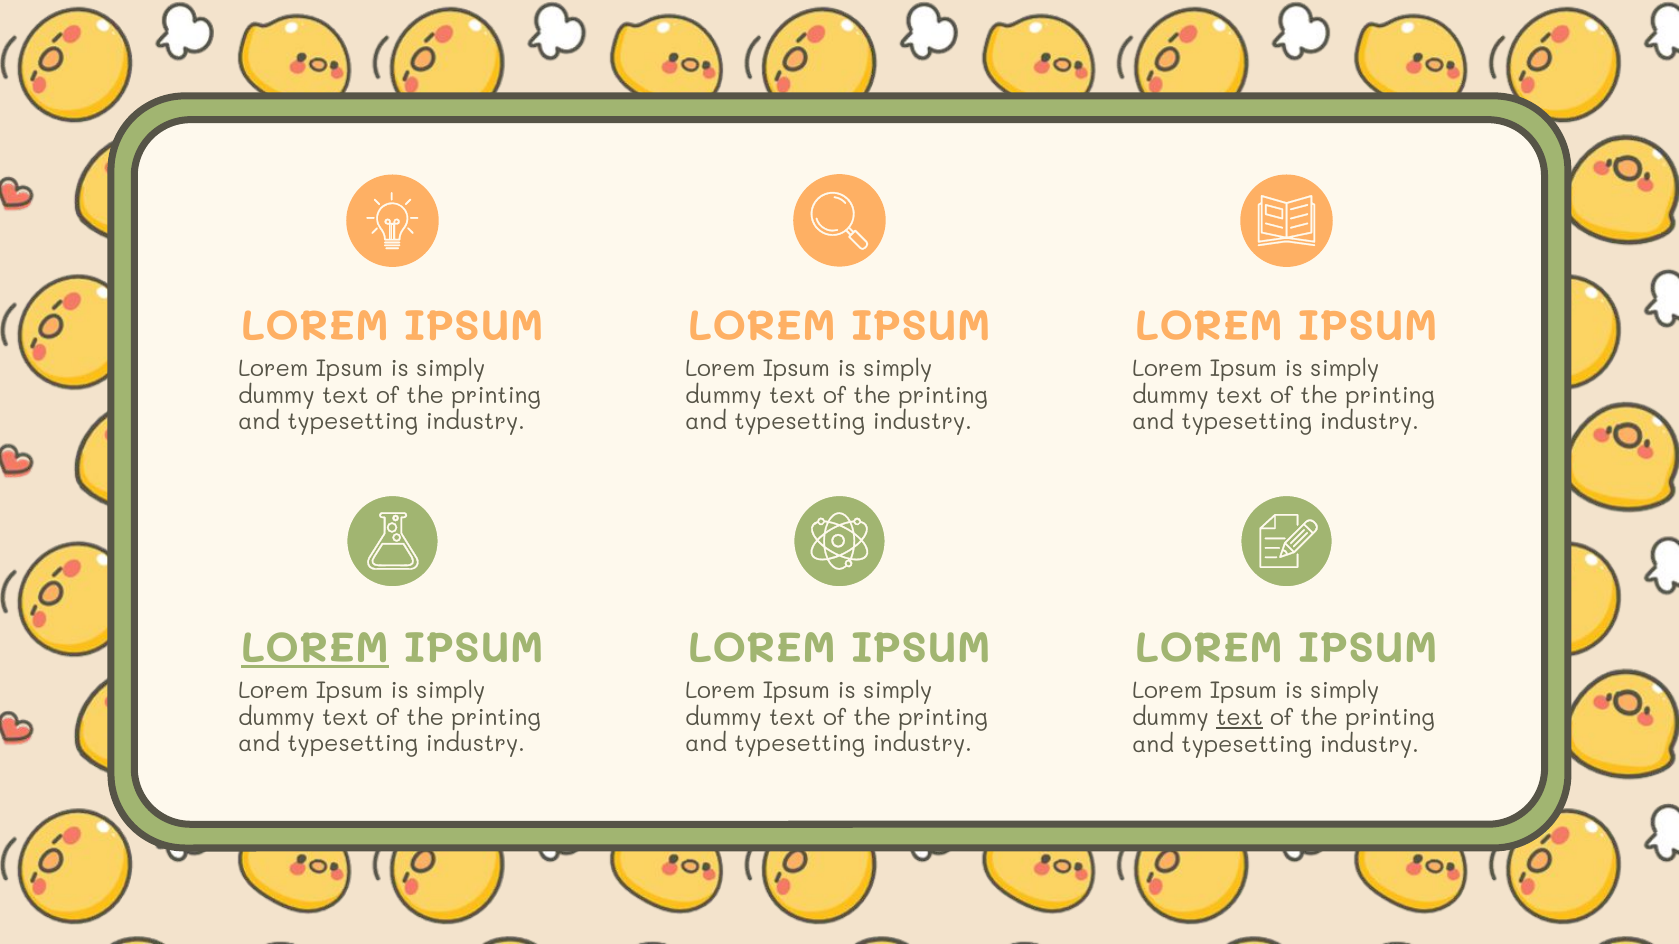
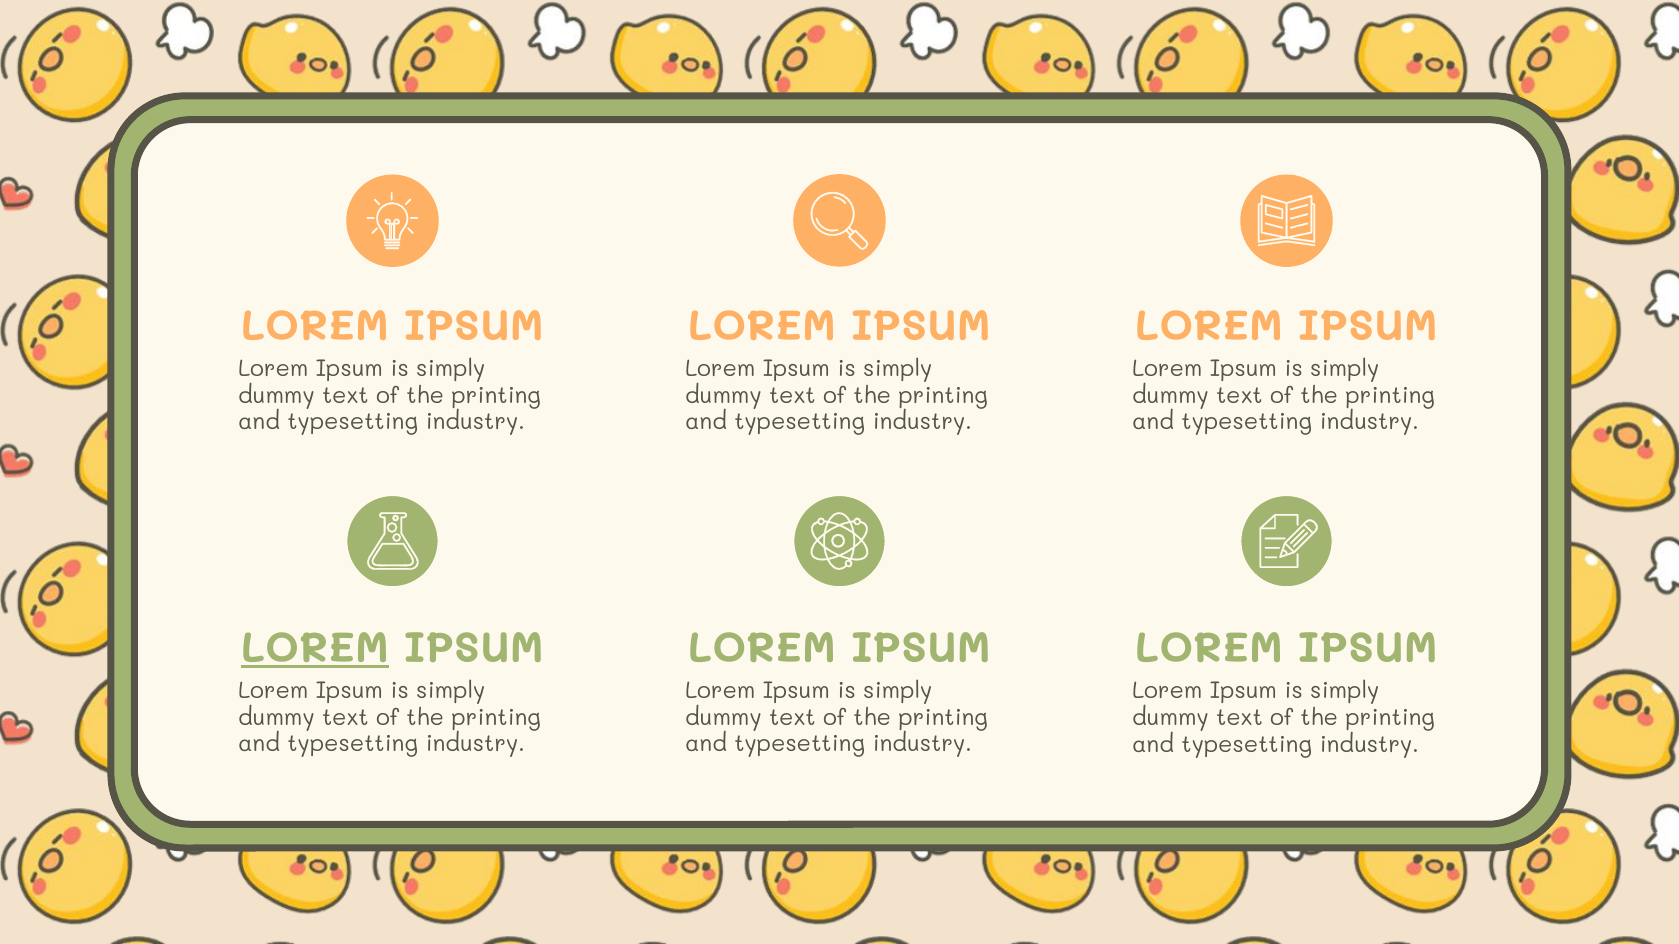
text underline: present -> none (1239, 718)
